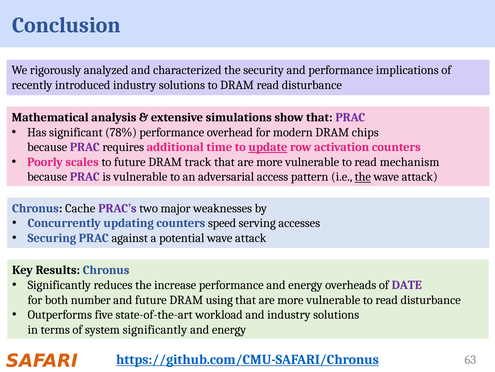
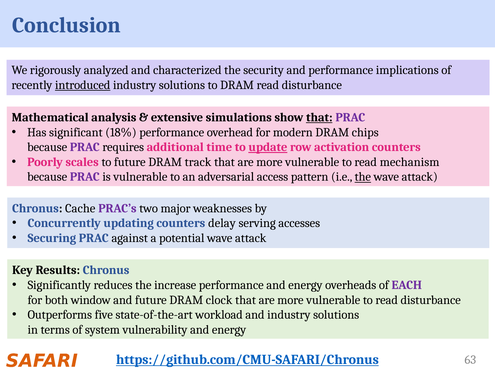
introduced underline: none -> present (83, 85)
that underline: none -> present (319, 117)
78%: 78% -> 18% (121, 132)
speed: speed -> delay (222, 223)
DATE: DATE -> EACH (407, 284)
number: number -> window (91, 299)
using: using -> clock (219, 299)
system significantly: significantly -> vulnerability (155, 329)
